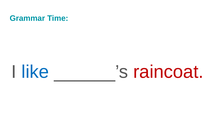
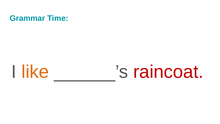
like colour: blue -> orange (35, 72)
